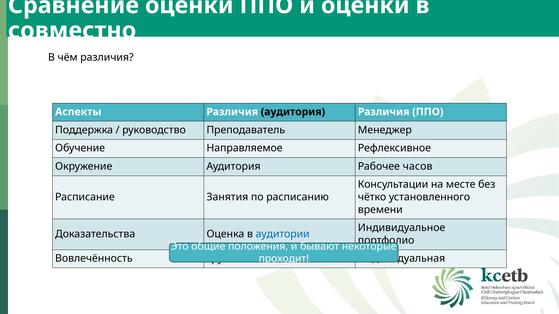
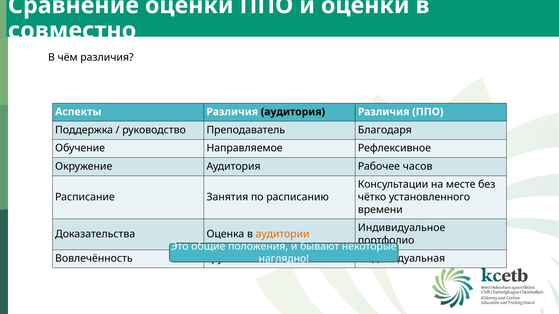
Менеджер: Менеджер -> Благодаря (385, 130)
аудитории colour: blue -> orange (283, 234)
проходит: проходит -> наглядно (284, 259)
